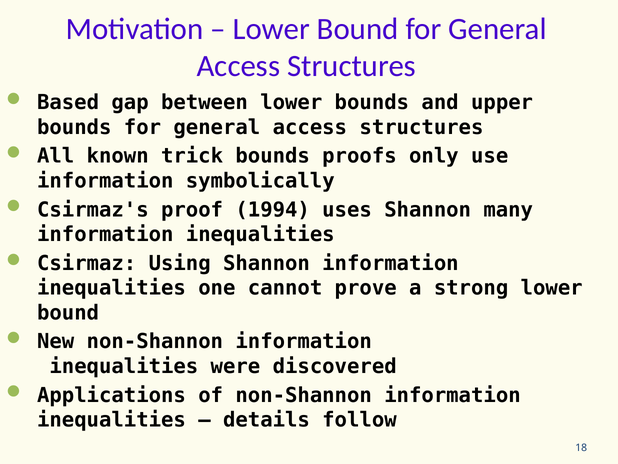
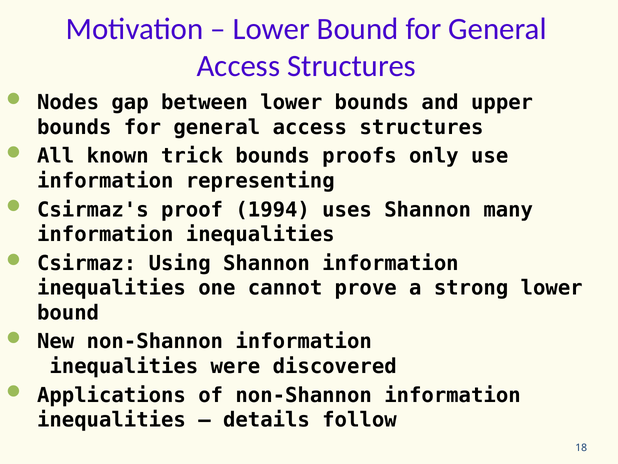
Based: Based -> Nodes (68, 102)
symbolically: symbolically -> representing (260, 181)
